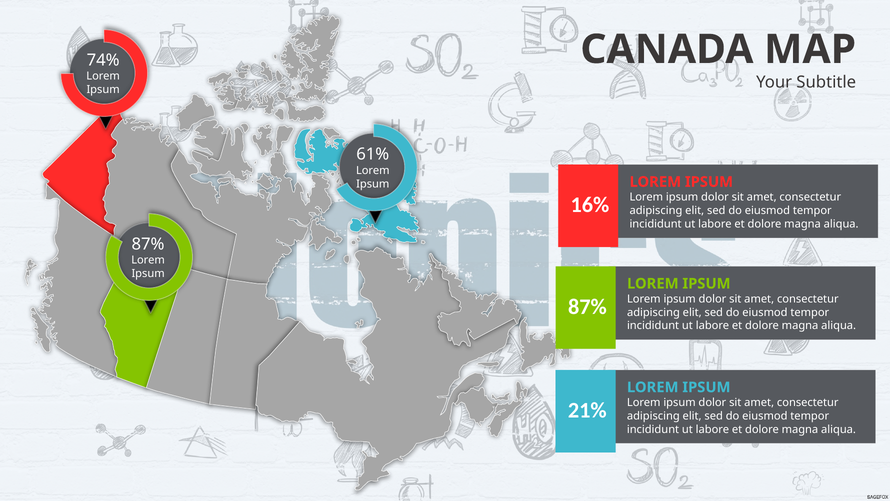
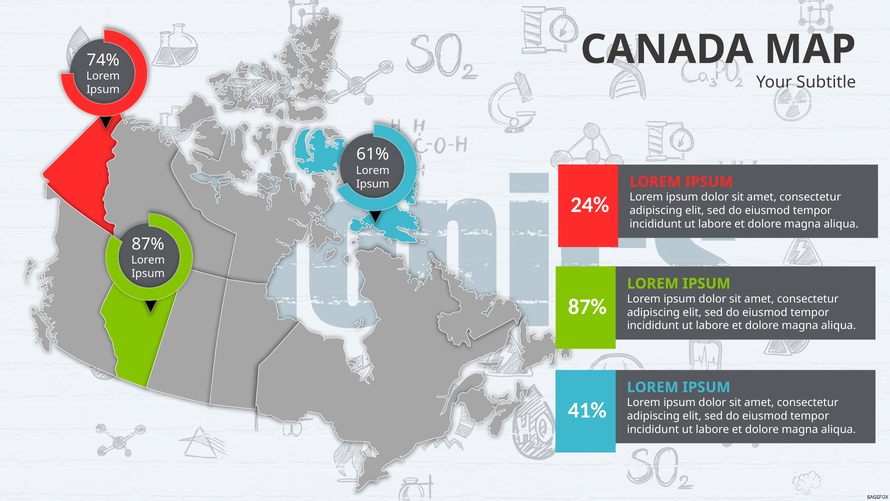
16%: 16% -> 24% (590, 205)
21%: 21% -> 41% (587, 410)
